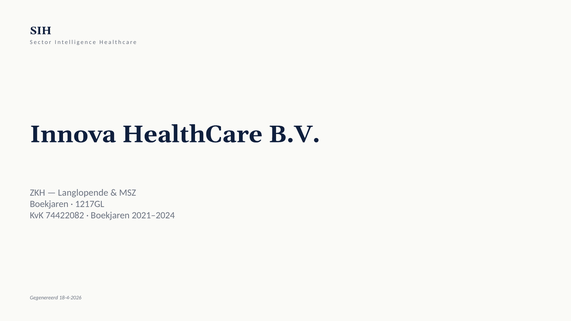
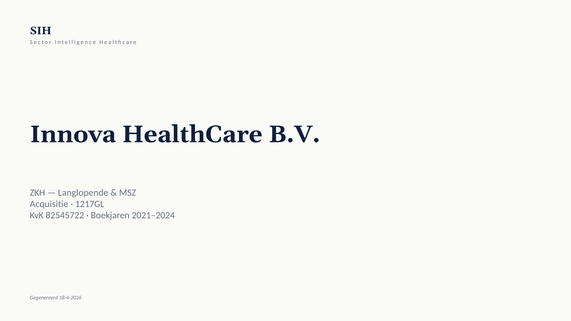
Boekjaren: Boekjaren -> Acquisitie (49, 204)
74422082: 74422082 -> 82545722 (65, 215)
